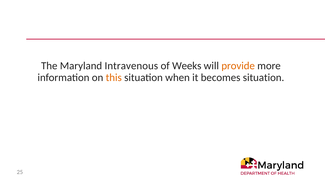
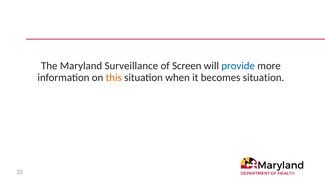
Intravenous: Intravenous -> Surveillance (131, 66)
Weeks: Weeks -> Screen (187, 66)
provide colour: orange -> blue (238, 66)
